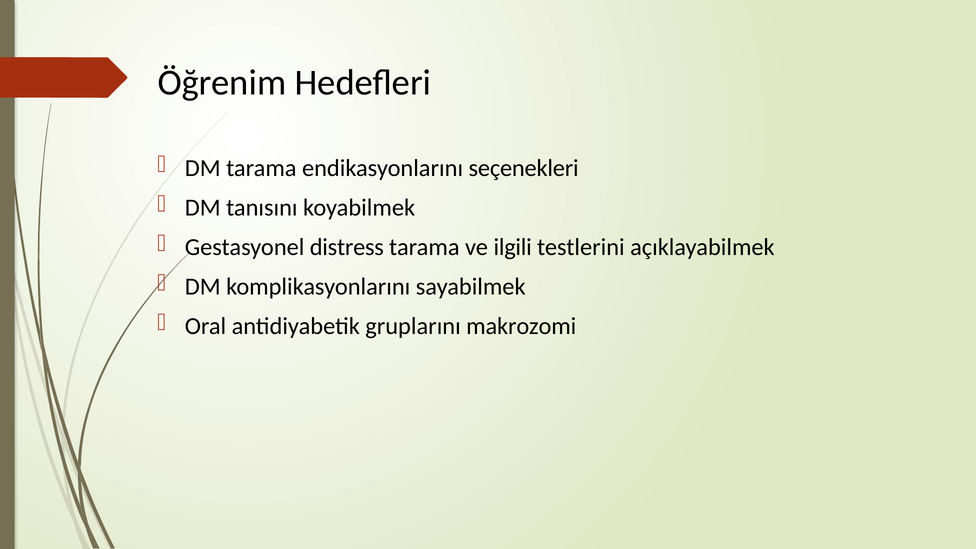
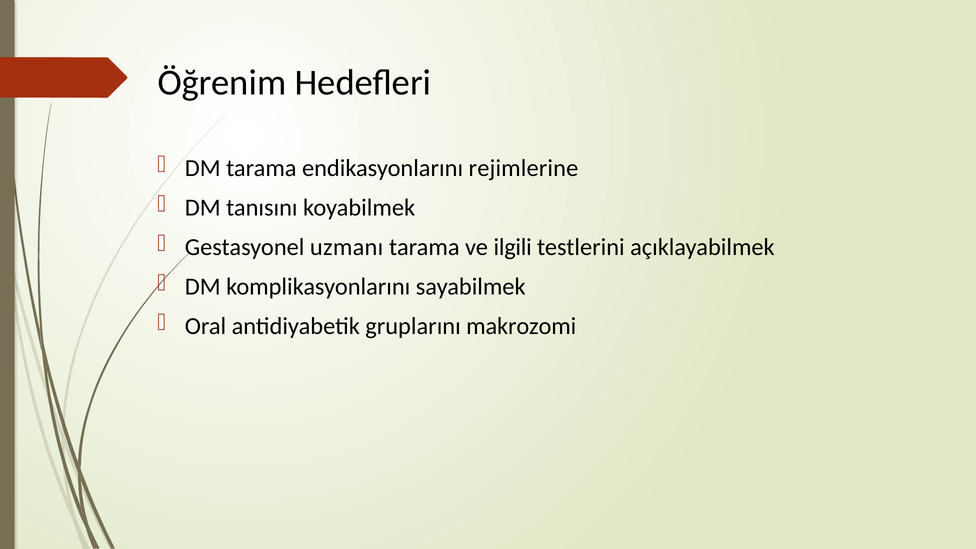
seçenekleri: seçenekleri -> rejimlerine (523, 168)
distress: distress -> uzmanı (347, 247)
